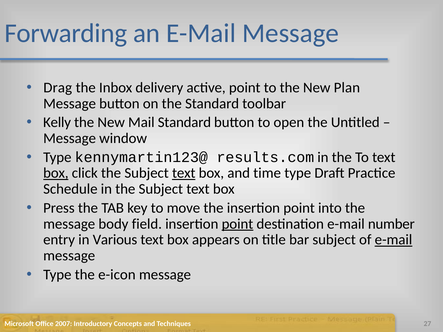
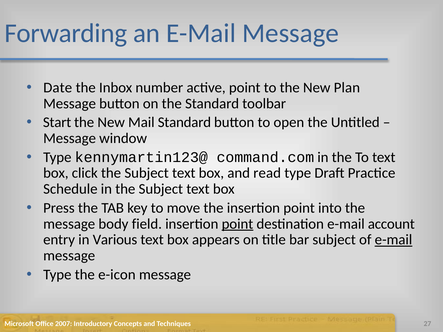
Drag: Drag -> Date (58, 88)
delivery: delivery -> number (159, 88)
Kelly: Kelly -> Start (57, 122)
results.com: results.com -> command.com (265, 157)
box underline: present -> none (56, 173)
text underline: present -> none (184, 173)
time: time -> read (267, 173)
number: number -> account (391, 224)
